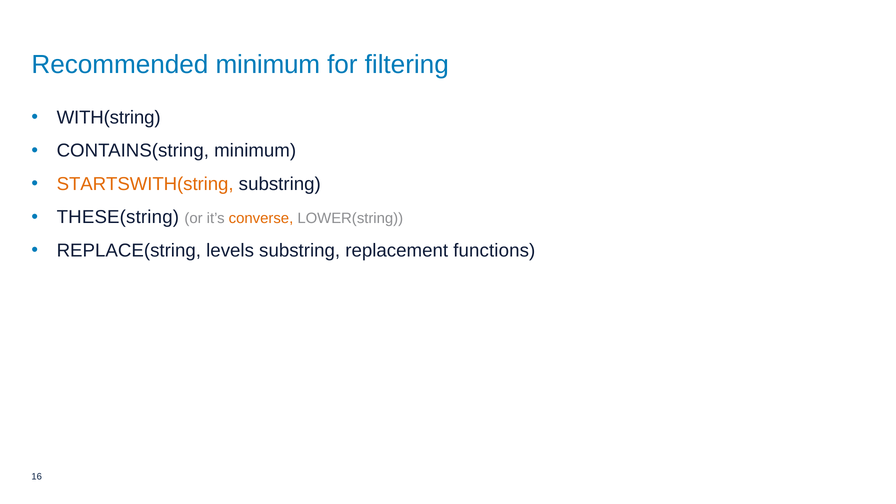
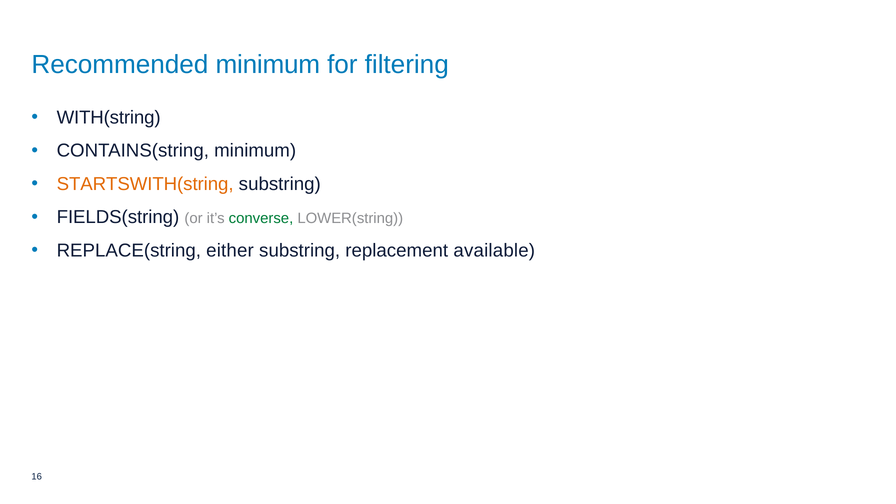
THESE(string: THESE(string -> FIELDS(string (118, 217)
converse colour: orange -> green (261, 218)
levels: levels -> either (230, 250)
functions: functions -> available (494, 250)
